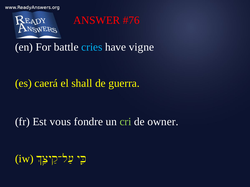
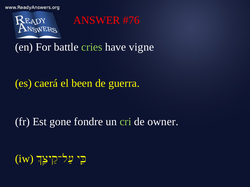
cries colour: light blue -> light green (92, 47)
shall: shall -> been (82, 83)
vous: vous -> gone (60, 122)
